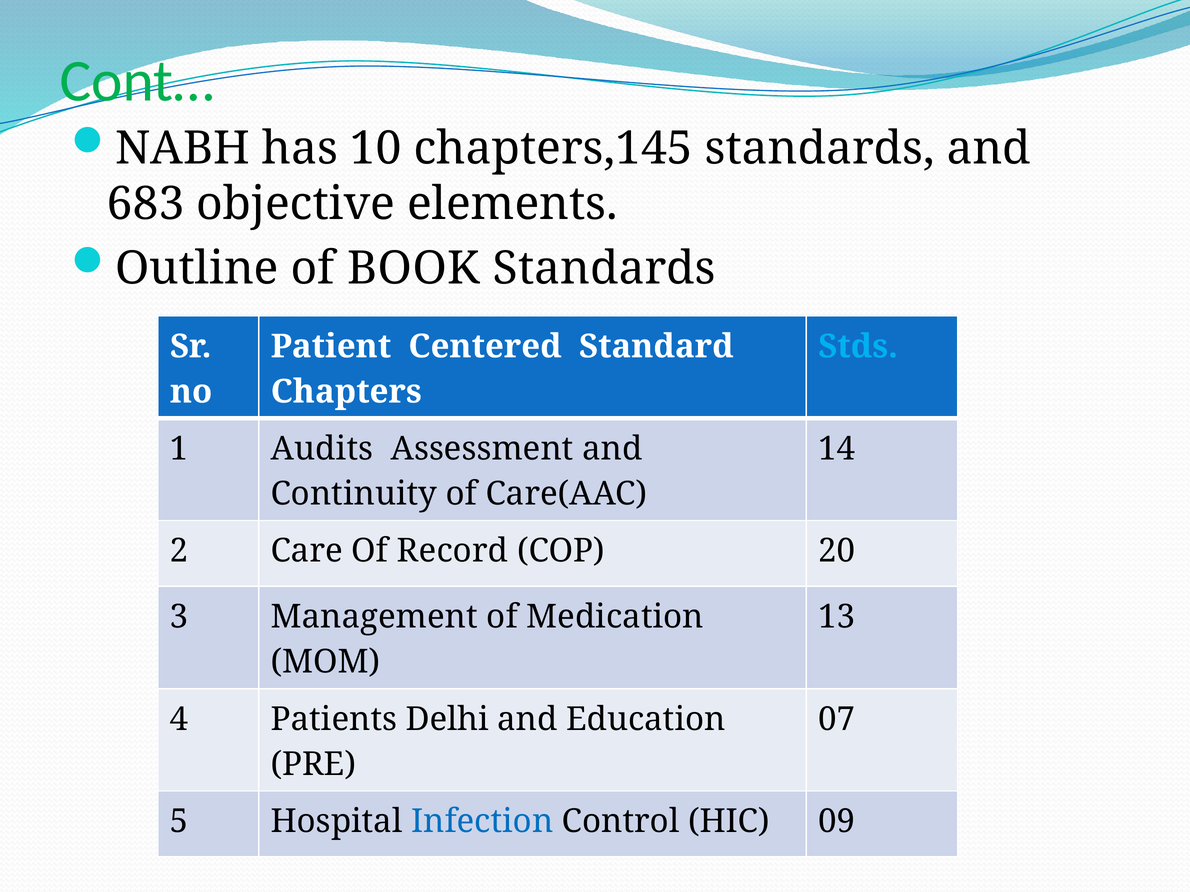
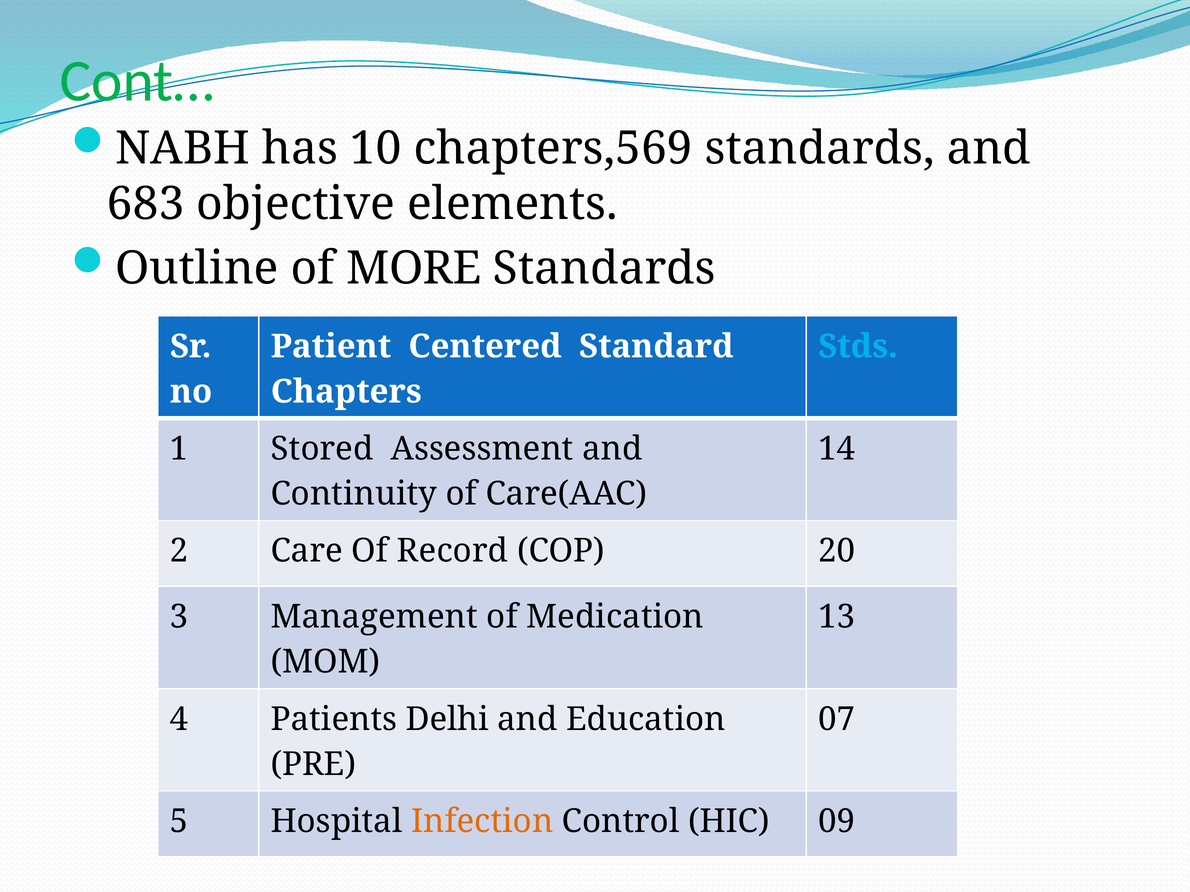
chapters,145: chapters,145 -> chapters,569 (553, 148)
BOOK: BOOK -> MORE (414, 269)
Audits: Audits -> Stored (322, 449)
Infection colour: blue -> orange (482, 822)
